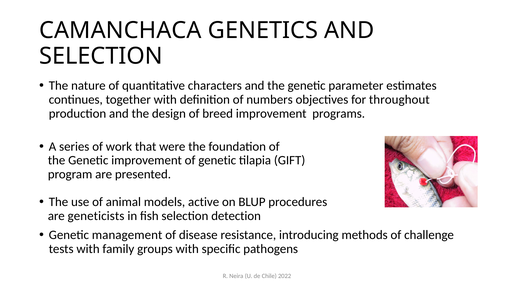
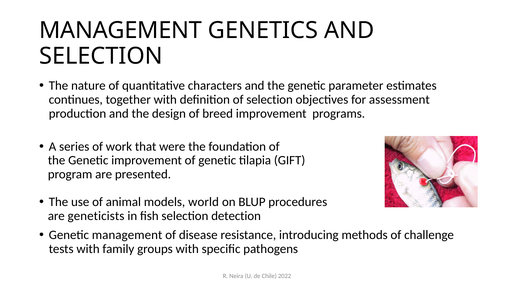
CAMANCHACA: CAMANCHACA -> MANAGEMENT (121, 30)
of numbers: numbers -> selection (270, 100)
throughout: throughout -> assessment (399, 100)
active: active -> world (204, 202)
